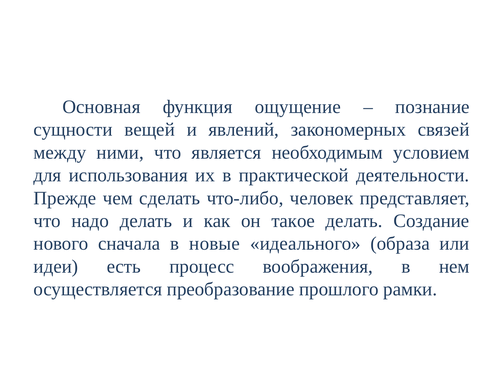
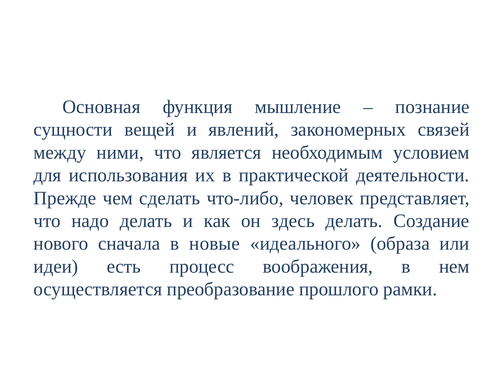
ощущение: ощущение -> мышление (298, 107)
такое: такое -> здесь (293, 221)
